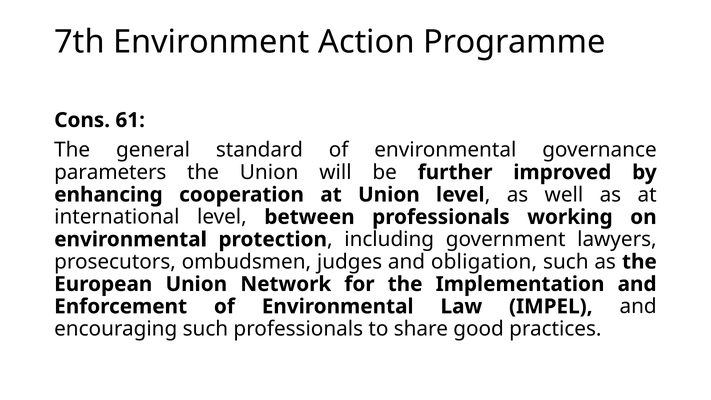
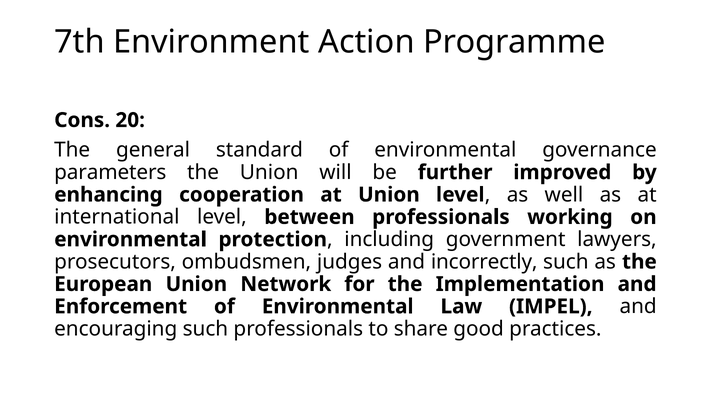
61: 61 -> 20 (130, 120)
obligation: obligation -> incorrectly (484, 262)
